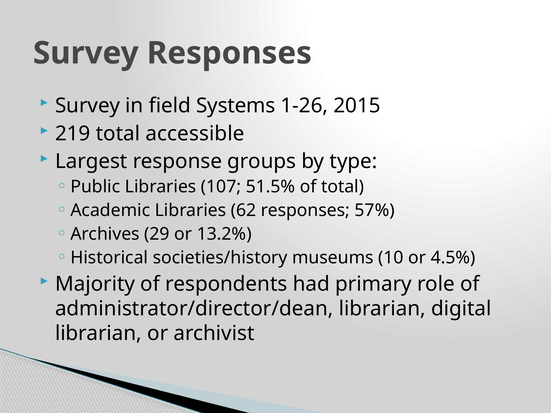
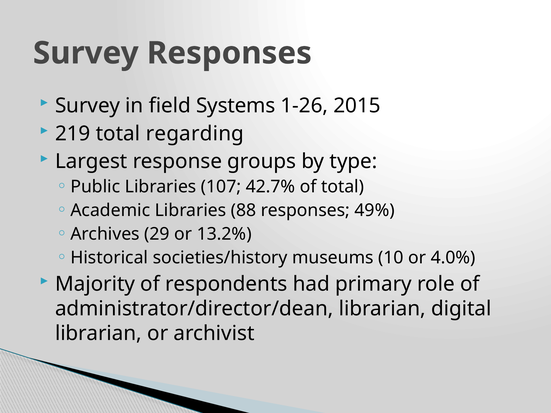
accessible: accessible -> regarding (195, 134)
51.5%: 51.5% -> 42.7% (270, 187)
62: 62 -> 88 (244, 210)
57%: 57% -> 49% (375, 210)
4.5%: 4.5% -> 4.0% (453, 258)
